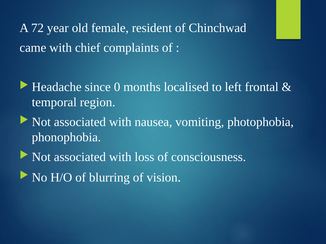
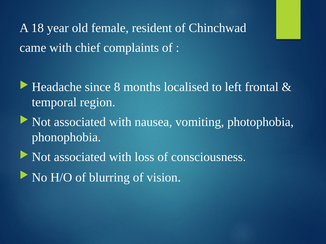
72: 72 -> 18 (37, 28)
0: 0 -> 8 (117, 87)
